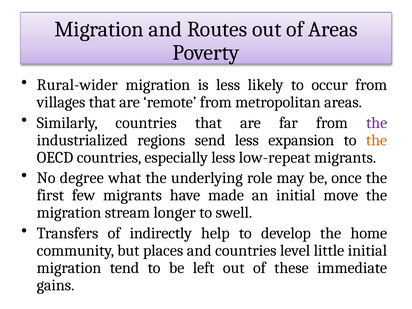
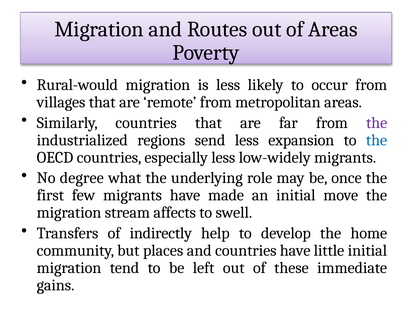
Rural-wider: Rural-wider -> Rural-would (77, 85)
the colour: orange -> blue (377, 140)
low-repeat: low-repeat -> low-widely (275, 157)
longer: longer -> affects (175, 213)
countries level: level -> have (295, 251)
